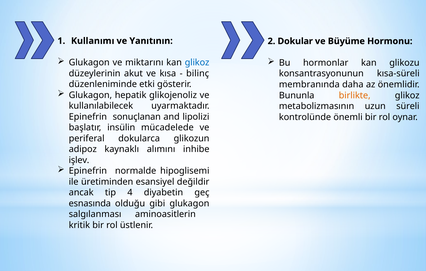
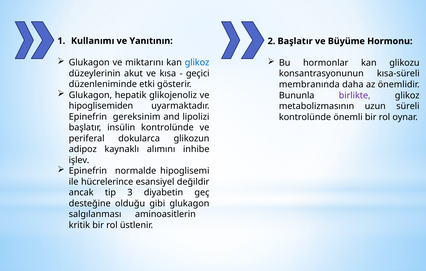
2 Dokular: Dokular -> Başlatır (295, 41)
bilinç: bilinç -> geçici (198, 73)
birlikte colour: orange -> purple (355, 95)
kullanılabilecek: kullanılabilecek -> hipoglisemiden (101, 106)
sonuçlanan: sonuçlanan -> gereksinim (137, 117)
insülin mücadelede: mücadelede -> kontrolünde (167, 127)
üretiminden: üretiminden -> hücrelerince (107, 181)
4: 4 -> 3 (130, 192)
esnasında: esnasında -> desteğine (90, 203)
